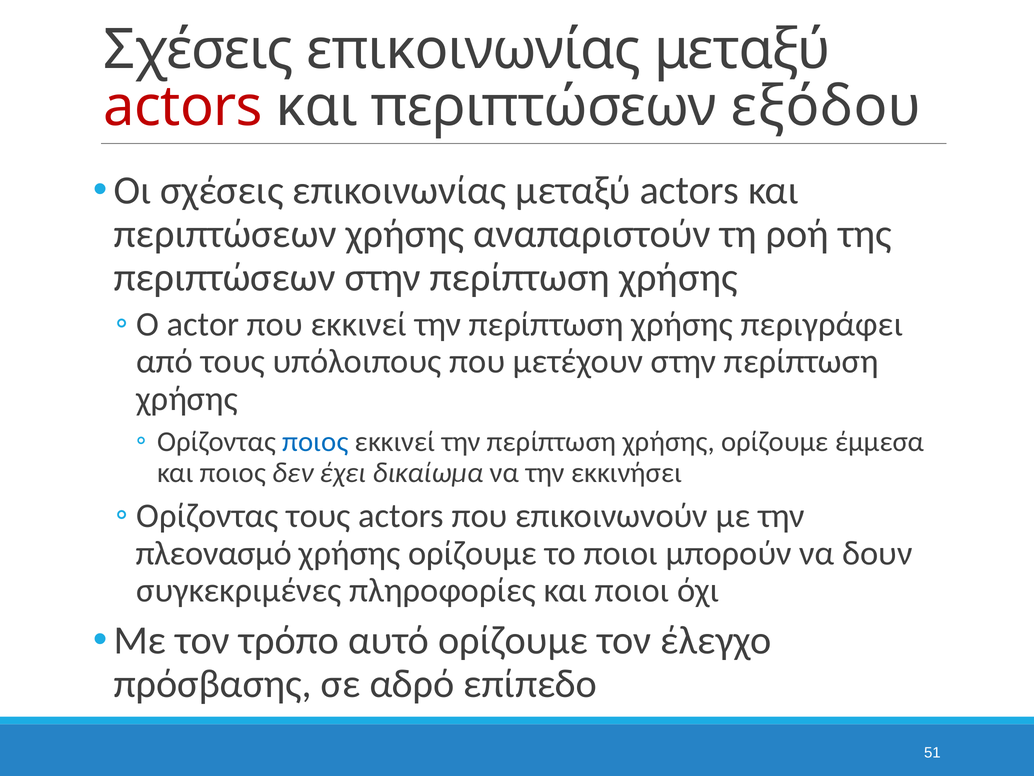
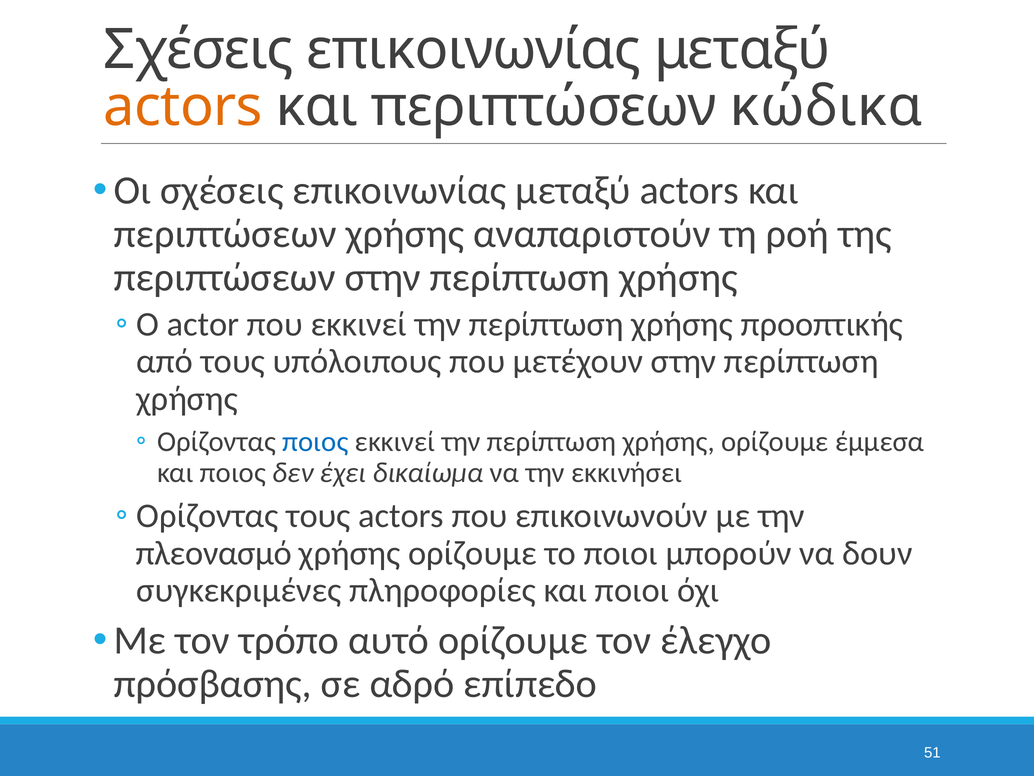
actors colour: red -> orange (183, 107)
εξόδου: εξόδου -> κώδικα (826, 107)
περιγράφει: περιγράφει -> προοπτικής (822, 324)
